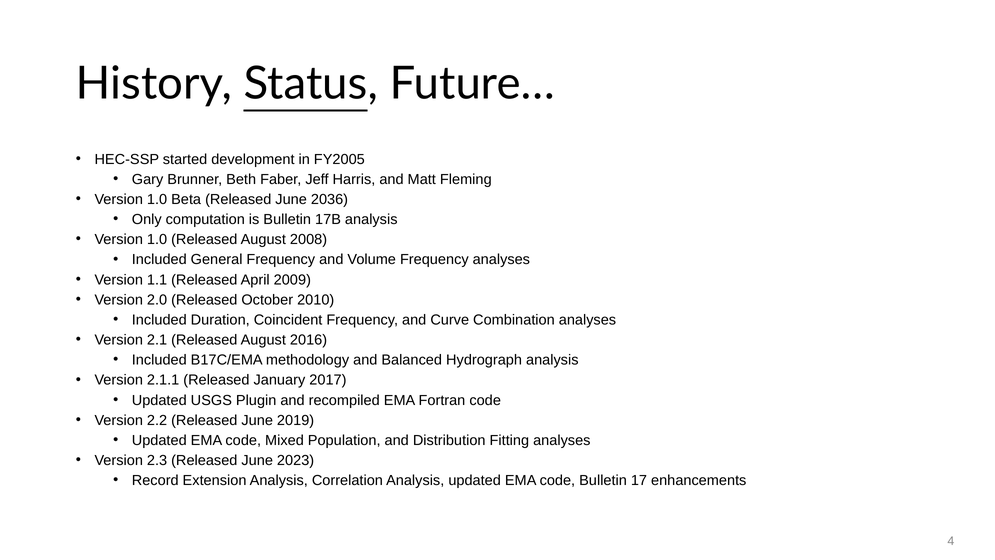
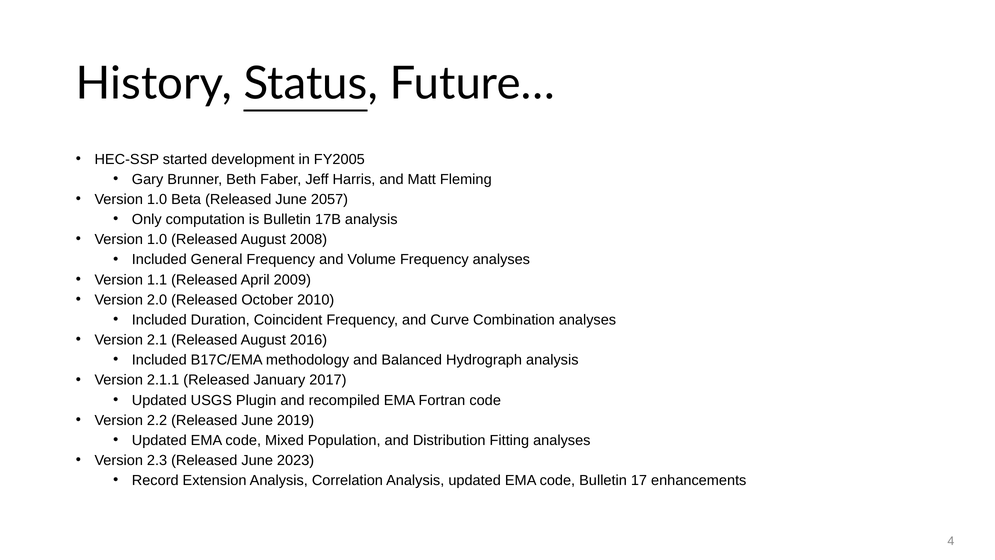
2036: 2036 -> 2057 (330, 199)
